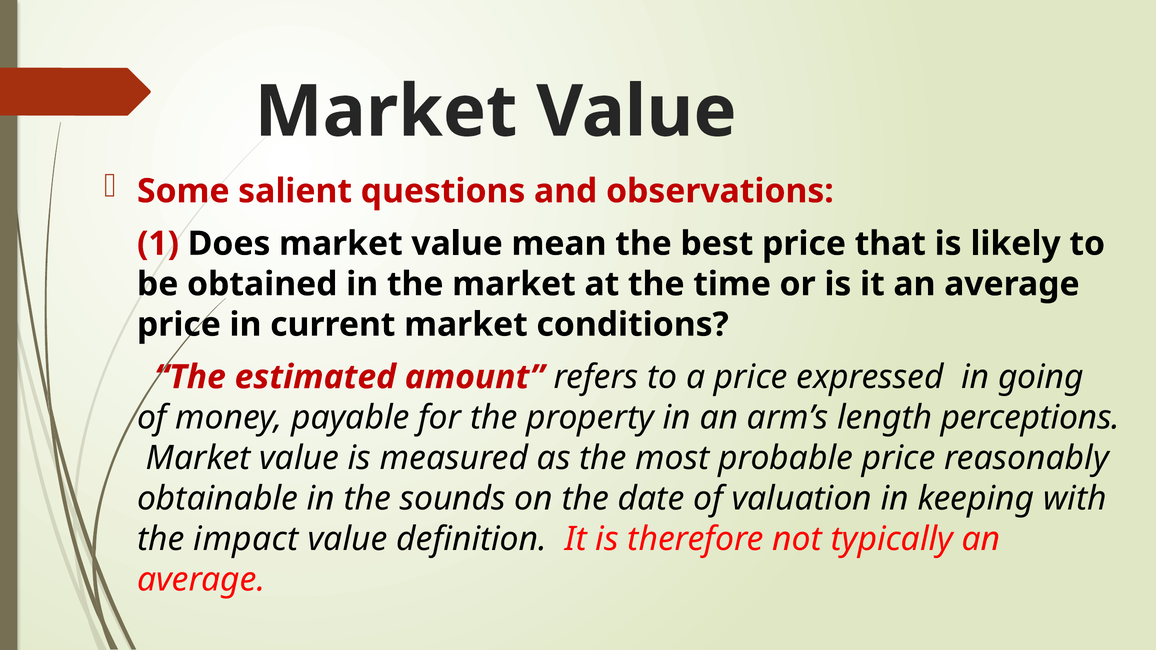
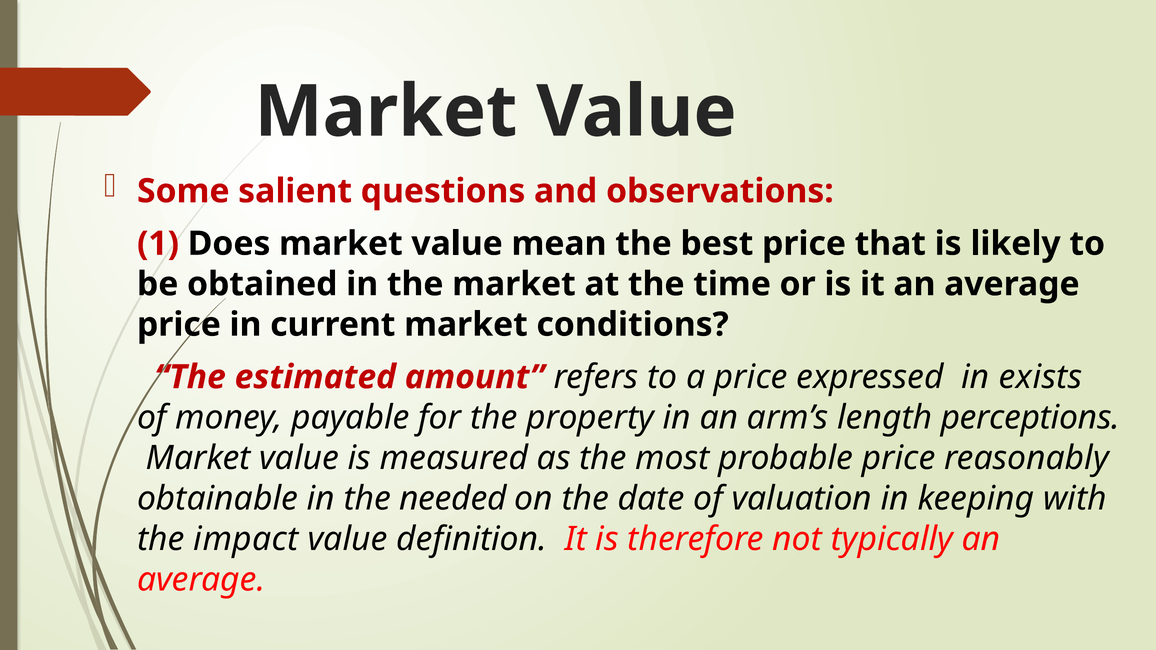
going: going -> exists (1041, 377)
sounds: sounds -> needed (453, 499)
